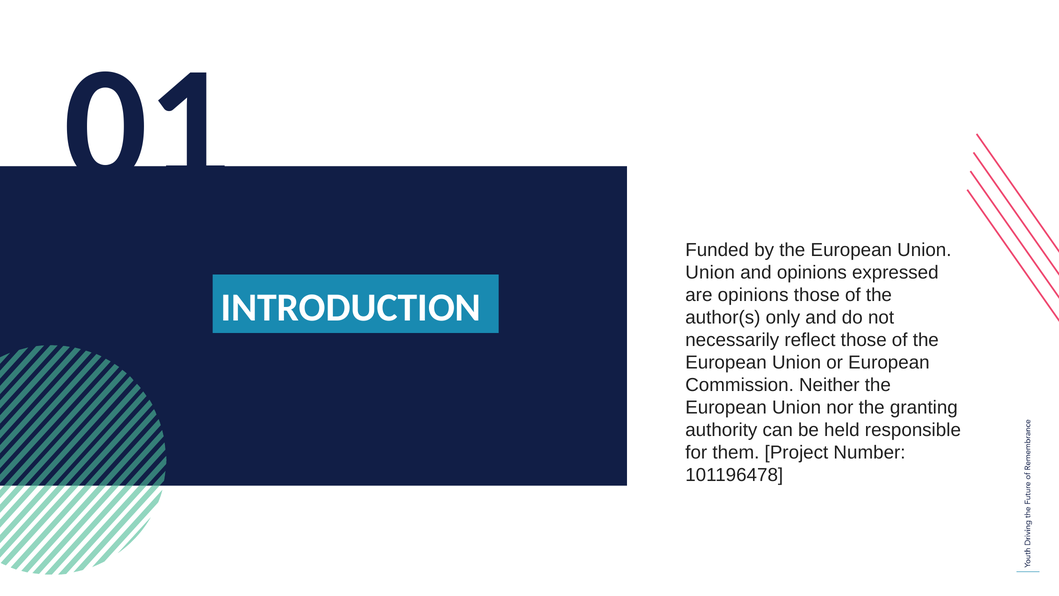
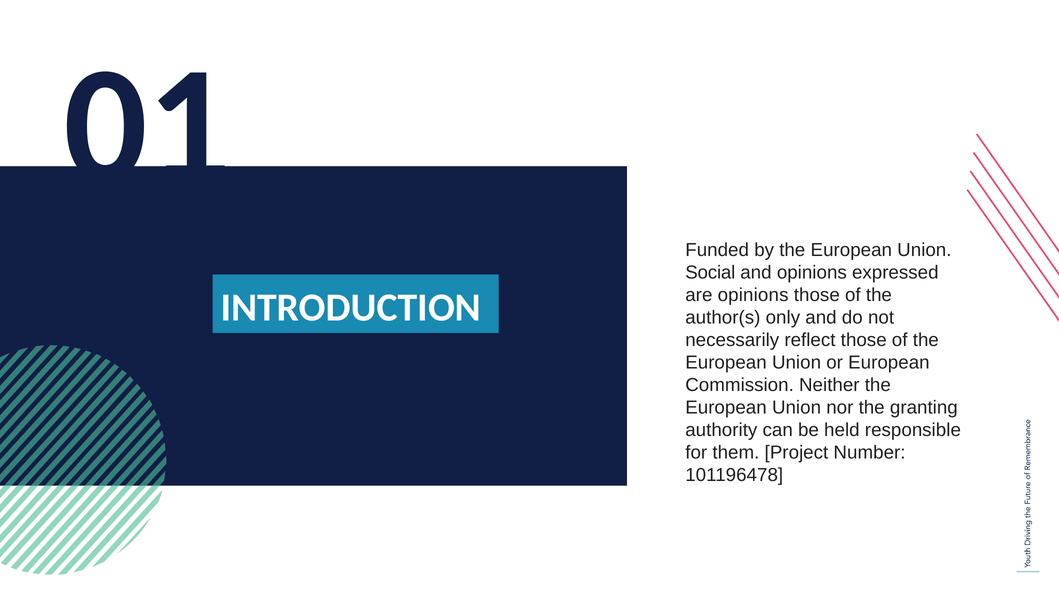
Union: Union -> Social (710, 272)
